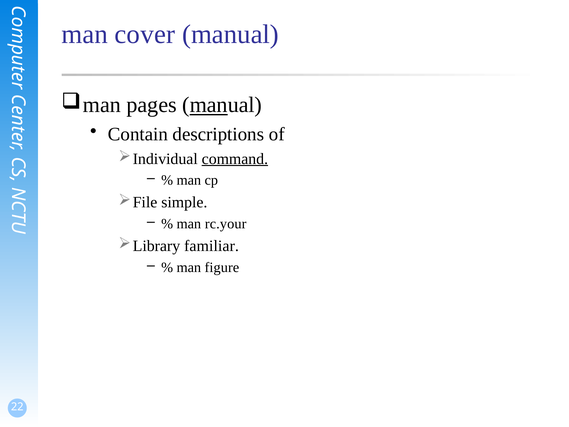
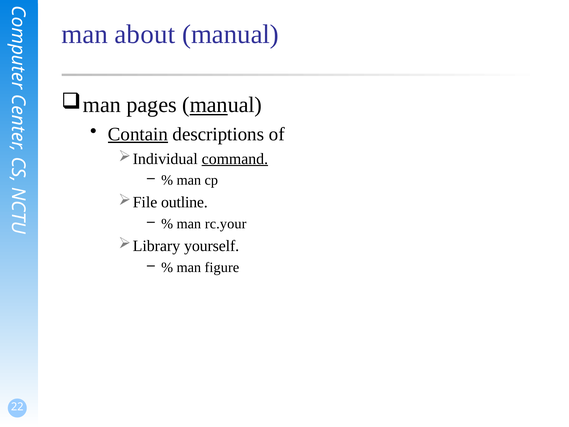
cover: cover -> about (145, 34)
Contain underline: none -> present (138, 134)
simple: simple -> outline (184, 202)
familiar: familiar -> yourself (212, 246)
